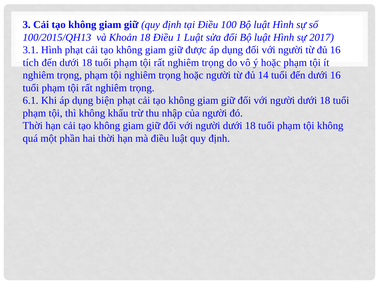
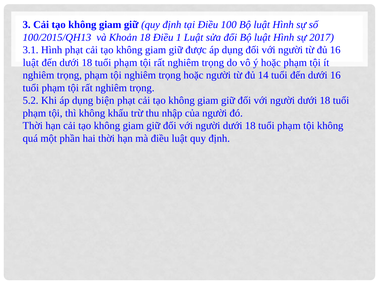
tích: tích -> luật (31, 63)
6.1: 6.1 -> 5.2 (31, 101)
